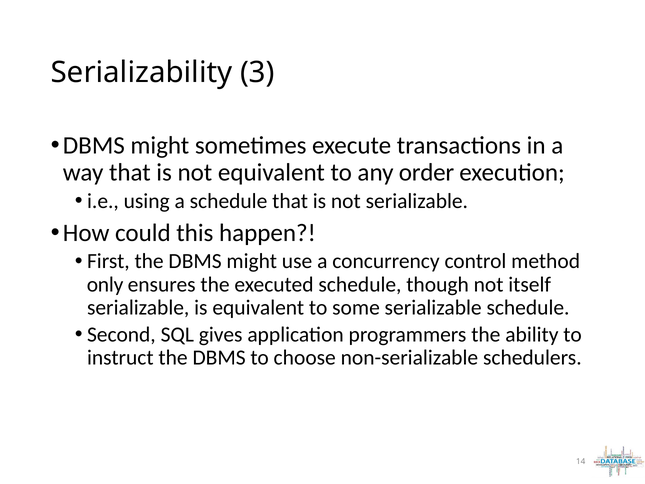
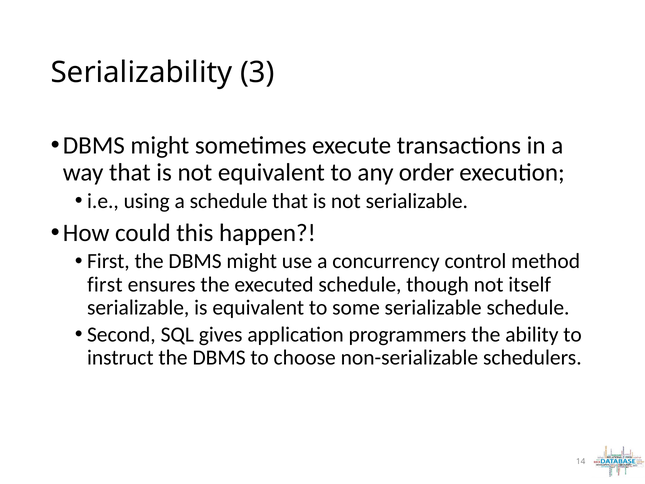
only: only -> first (105, 284)
